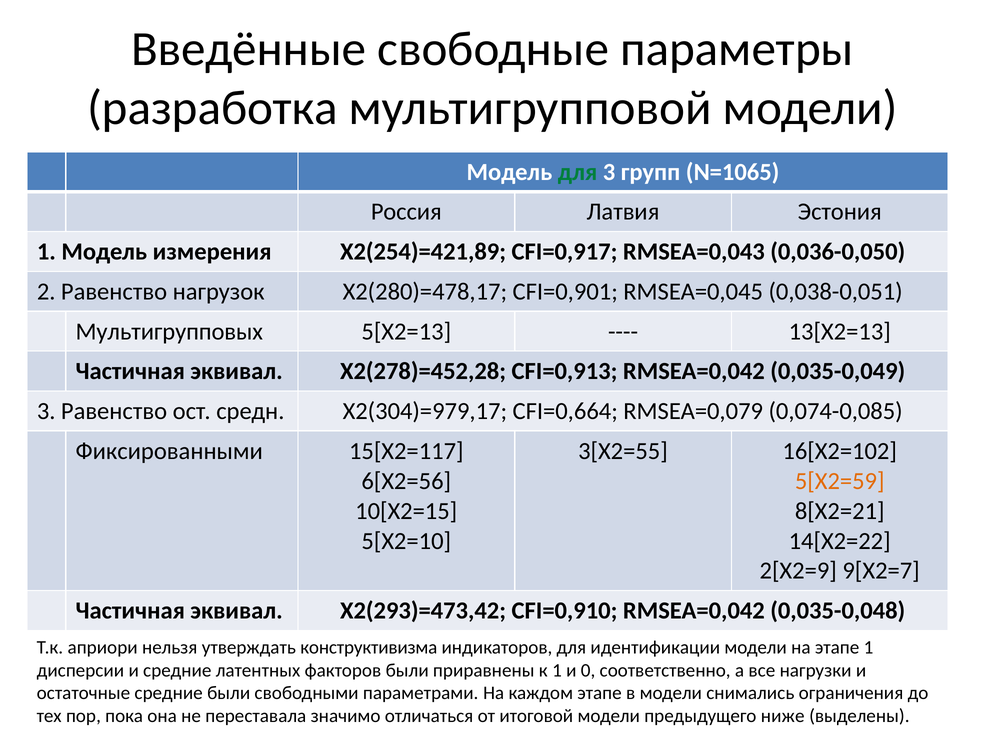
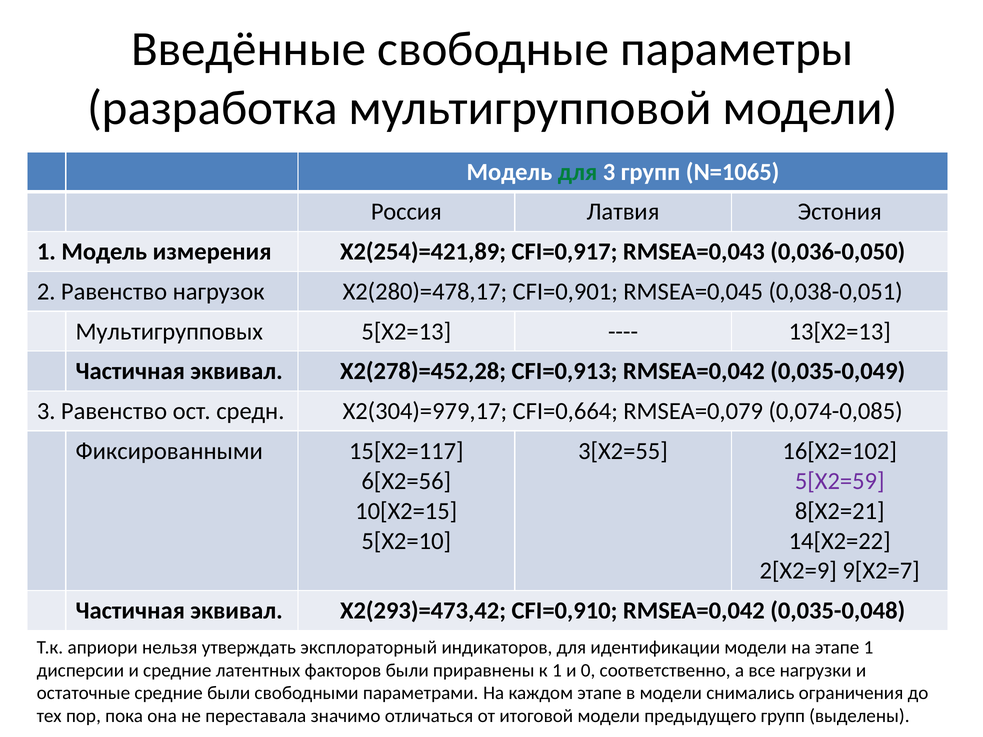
5[X2=59 colour: orange -> purple (840, 481)
конструктивизма: конструктивизма -> эксплораторный (369, 648)
предыдущего ниже: ниже -> групп (783, 716)
